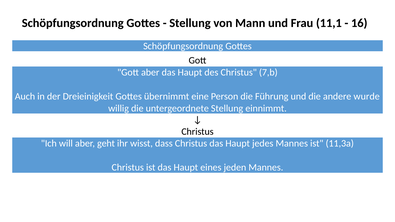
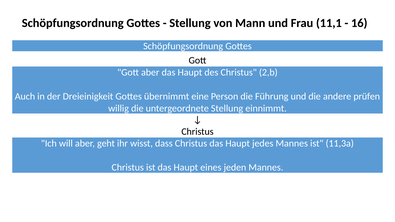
7,b: 7,b -> 2,b (268, 72)
wurde: wurde -> prüfen (367, 96)
